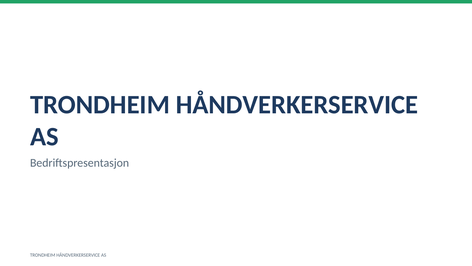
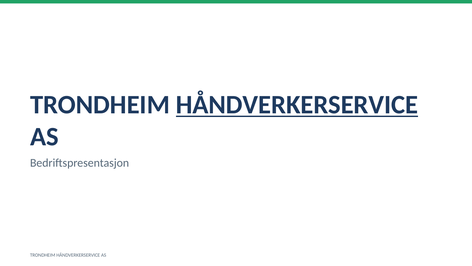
HÅNDVERKERSERVICE underline: none -> present (297, 105)
